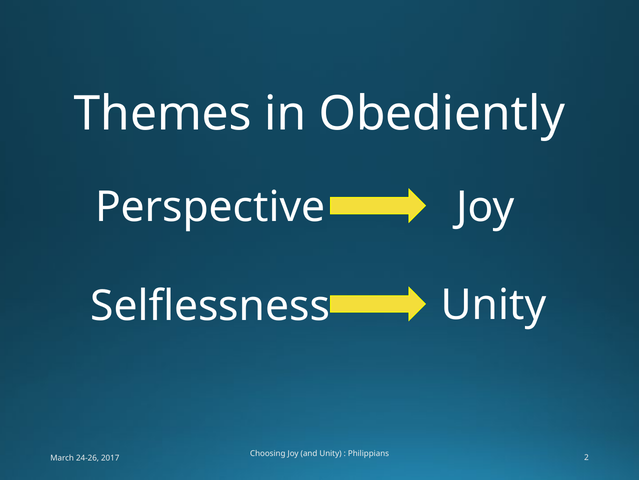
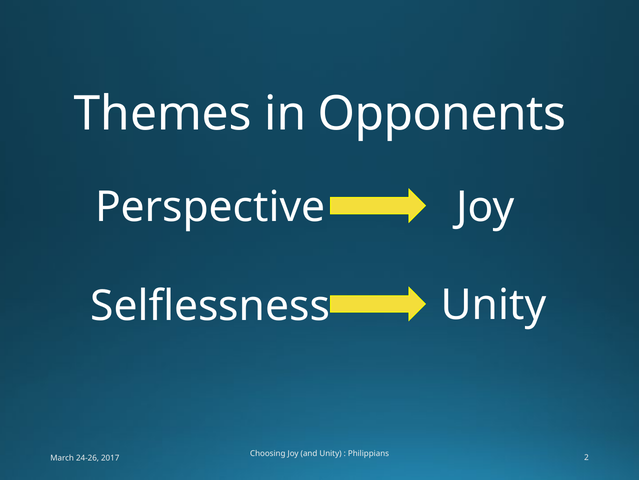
Obediently: Obediently -> Opponents (442, 113)
